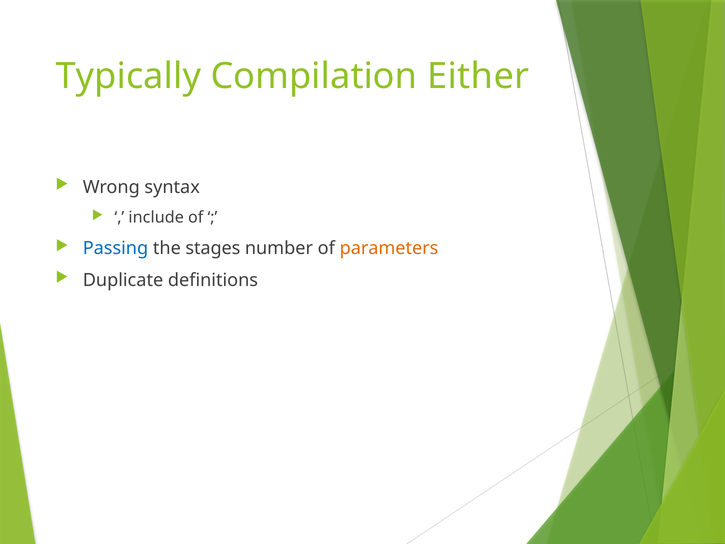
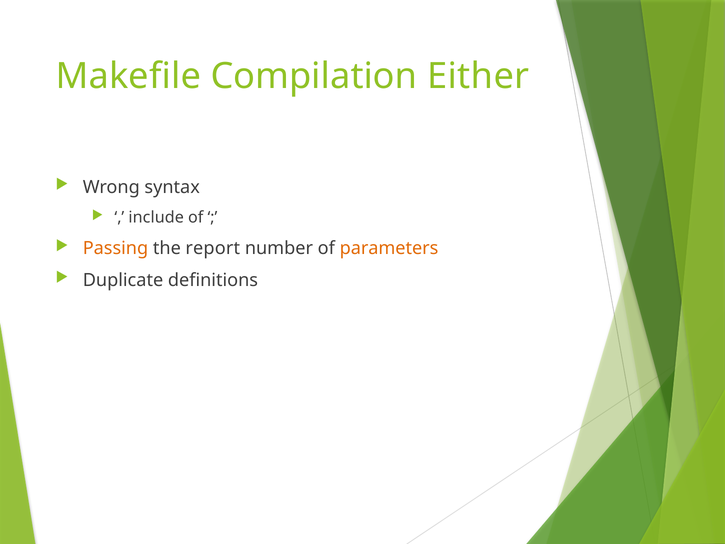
Typically: Typically -> Makefile (128, 76)
Passing colour: blue -> orange (115, 248)
stages: stages -> report (213, 248)
